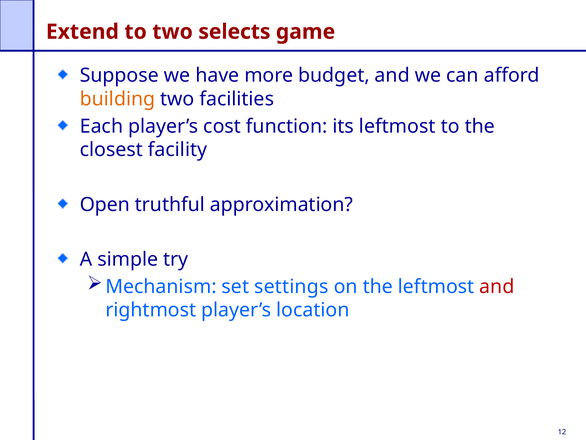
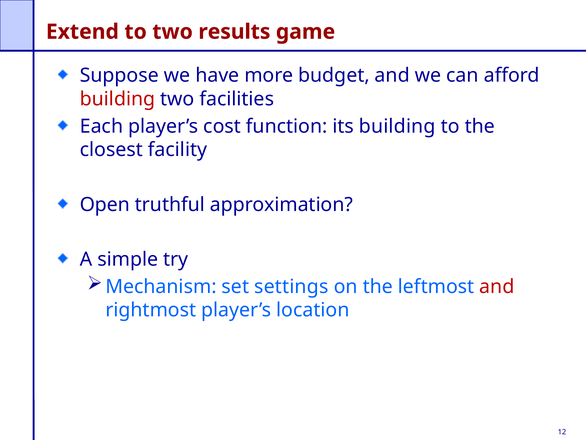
selects: selects -> results (234, 32)
building colour: orange -> red (118, 99)
its leftmost: leftmost -> building (397, 126)
